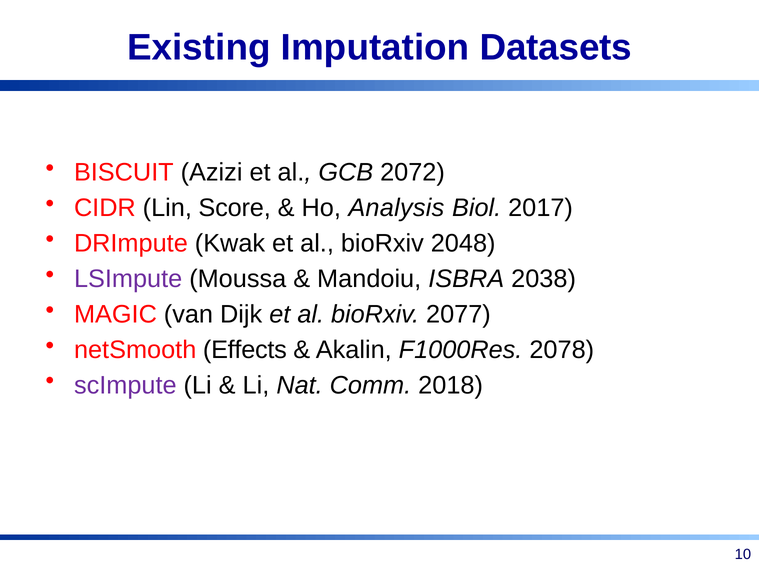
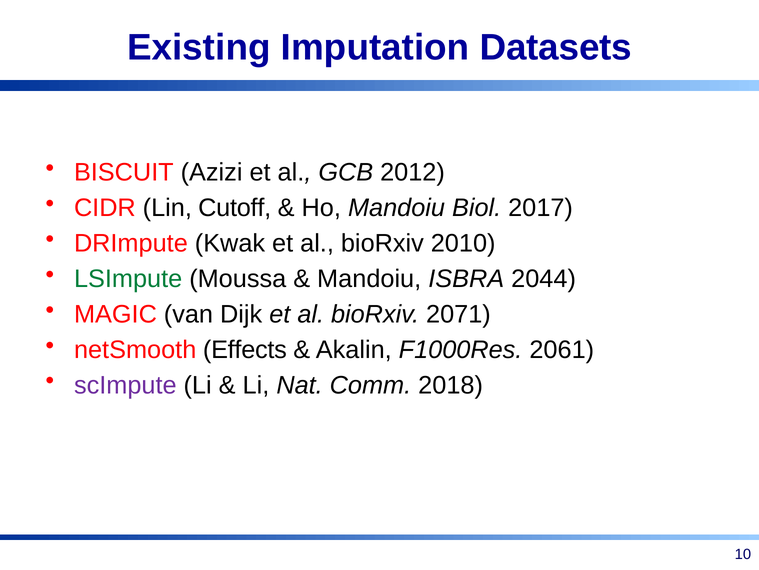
2072: 2072 -> 2012 (413, 172)
Score: Score -> Cutoff (235, 208)
Ho Analysis: Analysis -> Mandoiu (397, 208)
2048: 2048 -> 2010 (463, 243)
LSImpute colour: purple -> green (128, 279)
2038: 2038 -> 2044 (544, 279)
2077: 2077 -> 2071 (458, 314)
2078: 2078 -> 2061 (562, 349)
